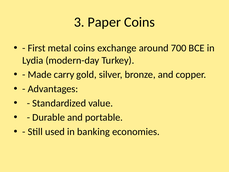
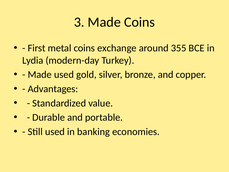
3 Paper: Paper -> Made (104, 22)
700: 700 -> 355 (179, 48)
Made carry: carry -> used (64, 75)
